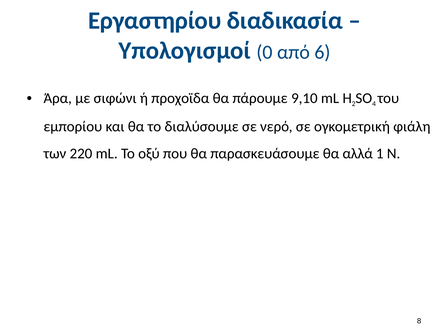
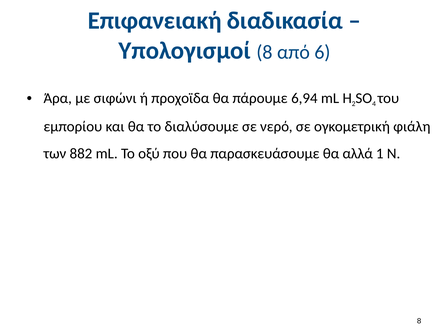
Εργαστηρίου: Εργαστηρίου -> Επιφανειακή (155, 21)
Υπολογισμοί 0: 0 -> 8 (265, 52)
9,10: 9,10 -> 6,94 (304, 98)
220: 220 -> 882 (81, 154)
